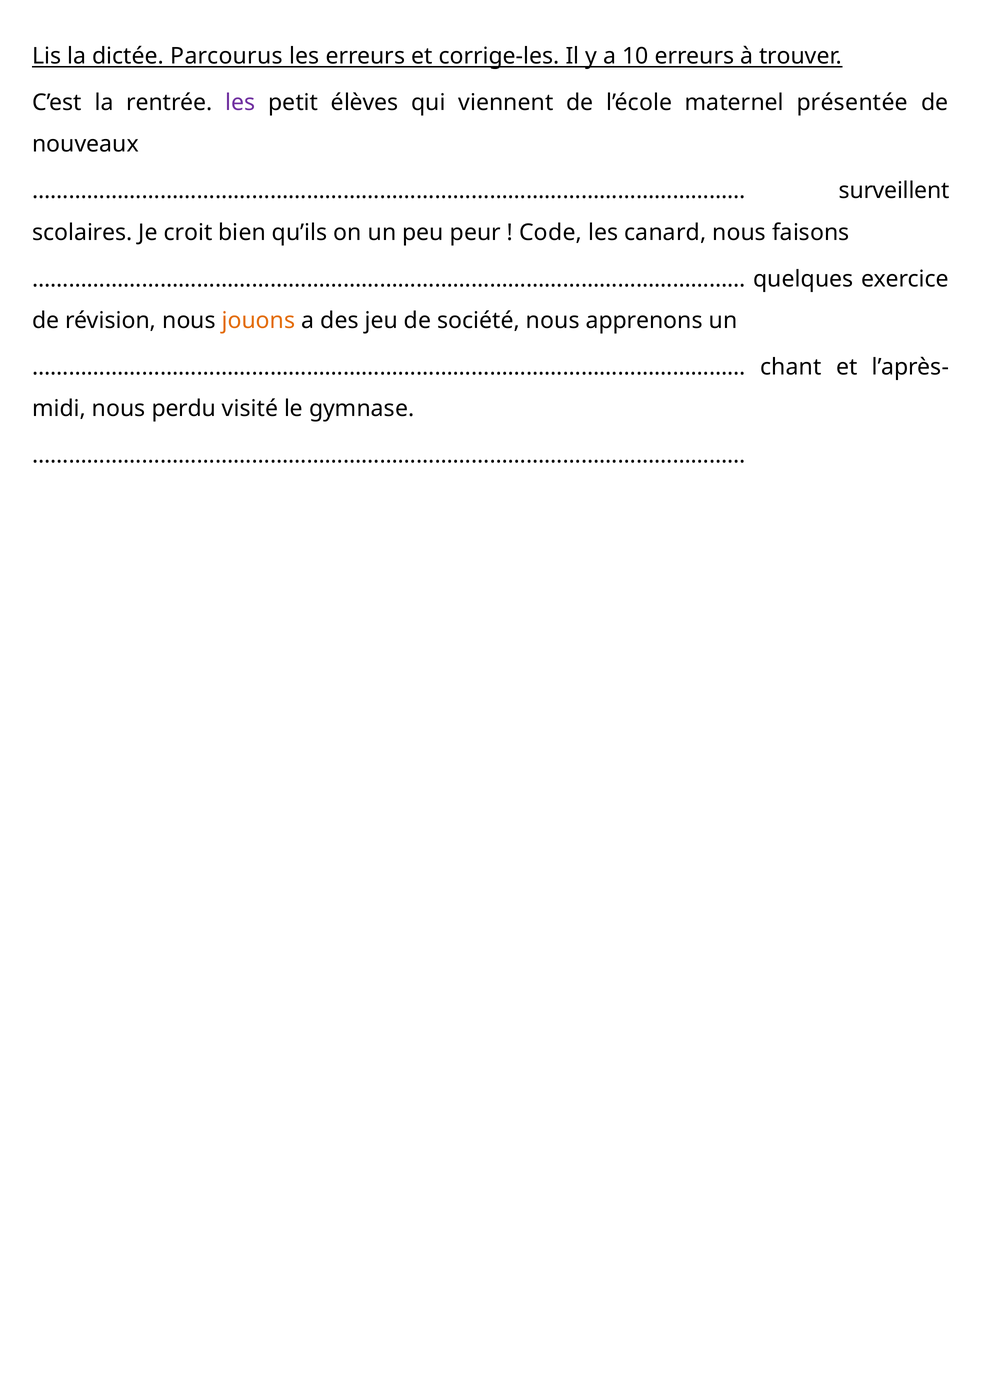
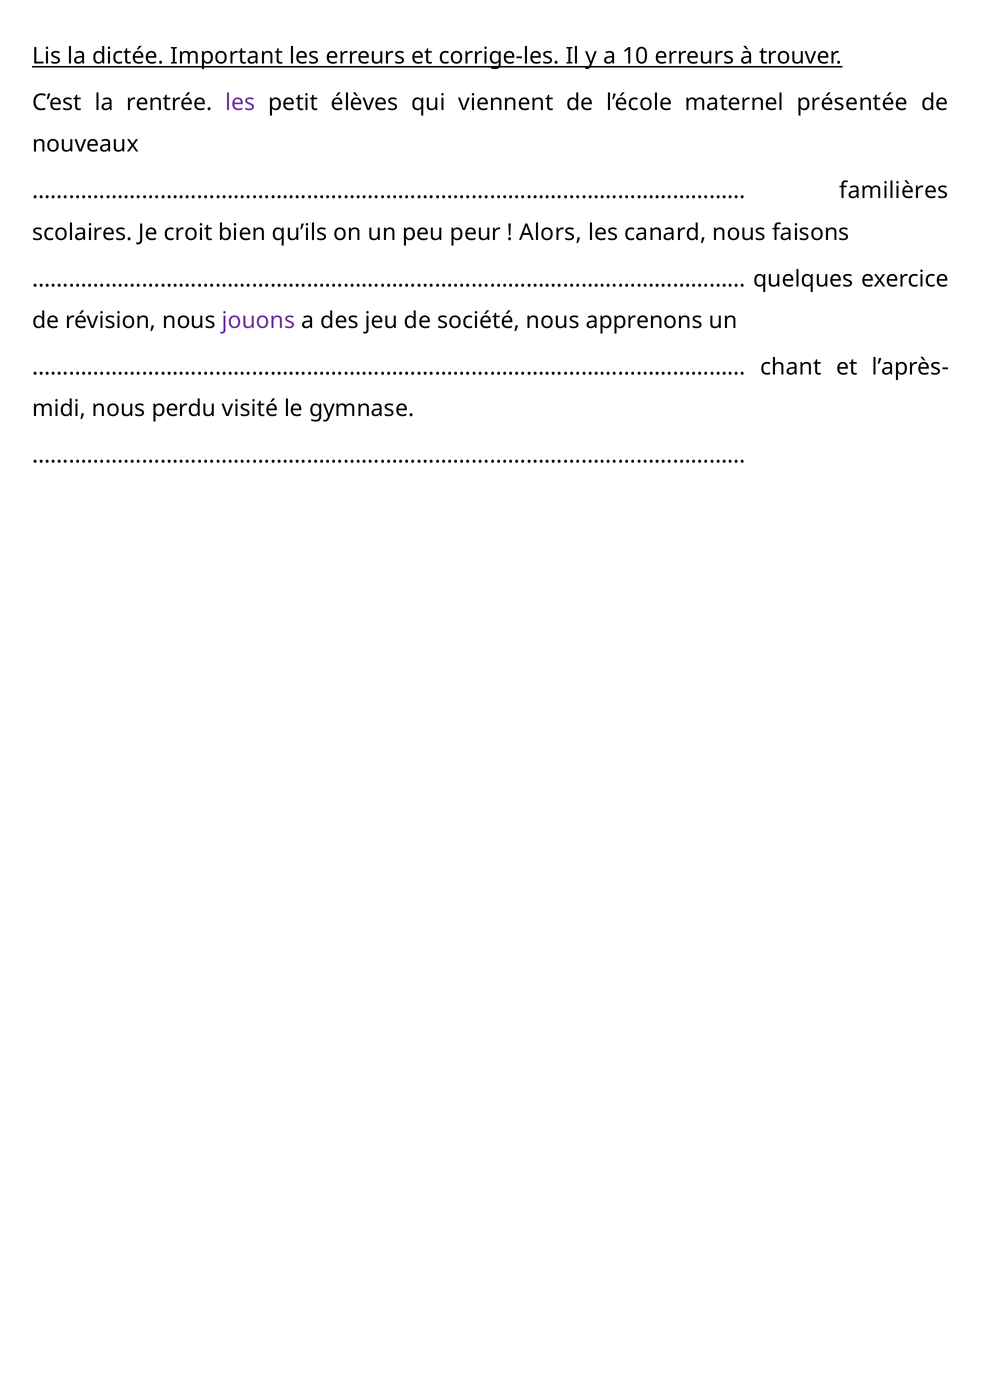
Parcourus: Parcourus -> Important (227, 56)
surveillent: surveillent -> familières (894, 191)
Code: Code -> Alors (551, 232)
jouons colour: orange -> purple (259, 321)
